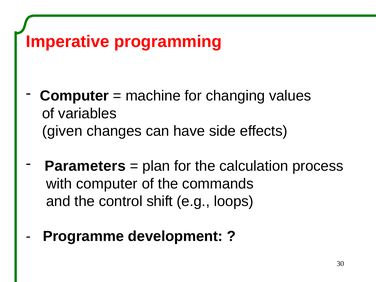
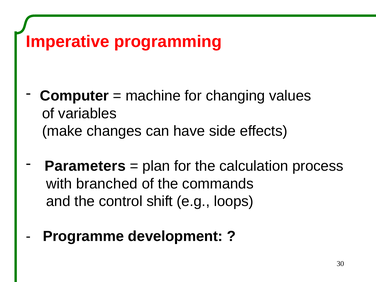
given: given -> make (62, 131)
with computer: computer -> branched (107, 184)
